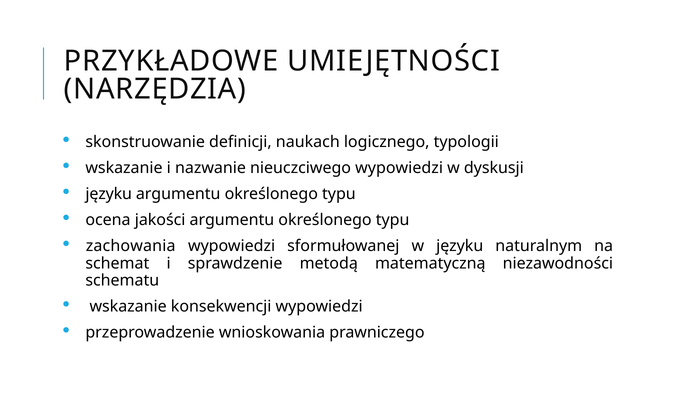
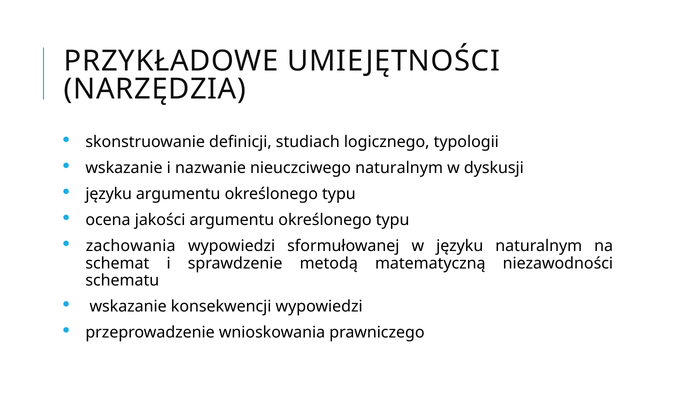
naukach: naukach -> studiach (308, 142)
nieuczciwego wypowiedzi: wypowiedzi -> naturalnym (399, 168)
